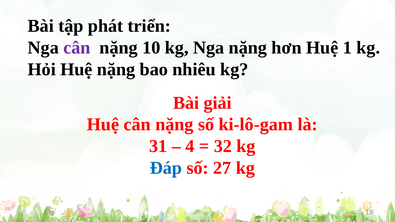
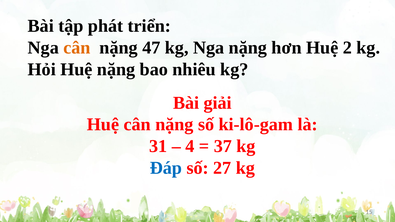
cân colour: purple -> orange (77, 48)
10: 10 -> 47 (151, 48)
1: 1 -> 2 (347, 48)
32: 32 -> 37 (223, 146)
